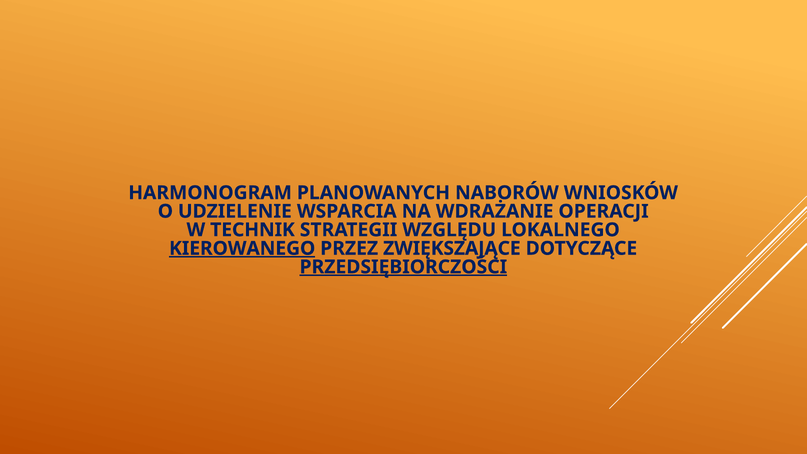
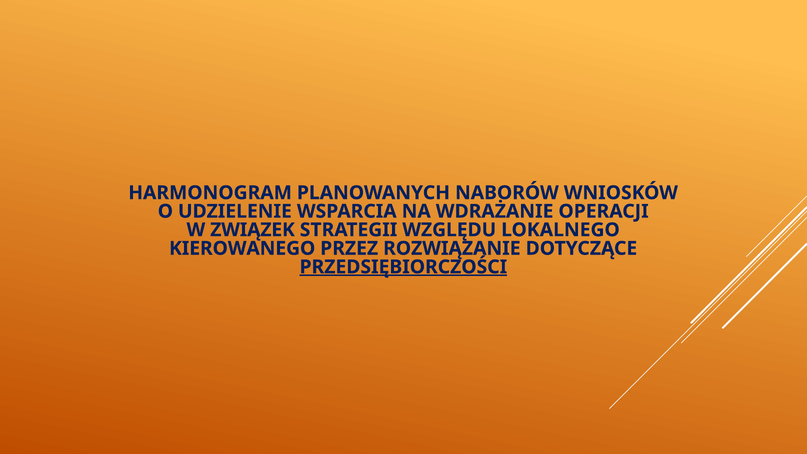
TECHNIK: TECHNIK -> ZWIĄZEK (253, 230)
KIEROWANEGO underline: present -> none (242, 248)
ZWIĘKSZAJĄCE: ZWIĘKSZAJĄCE -> ROZWIĄZANIE (452, 248)
